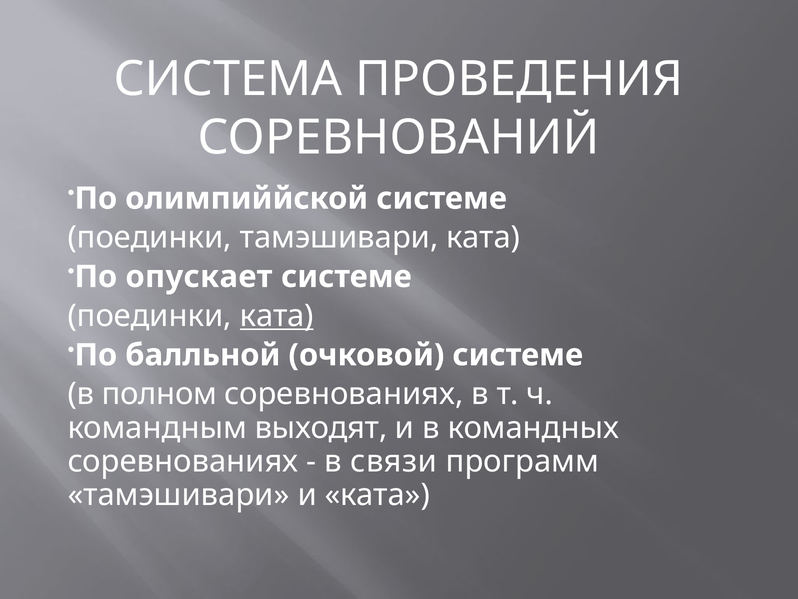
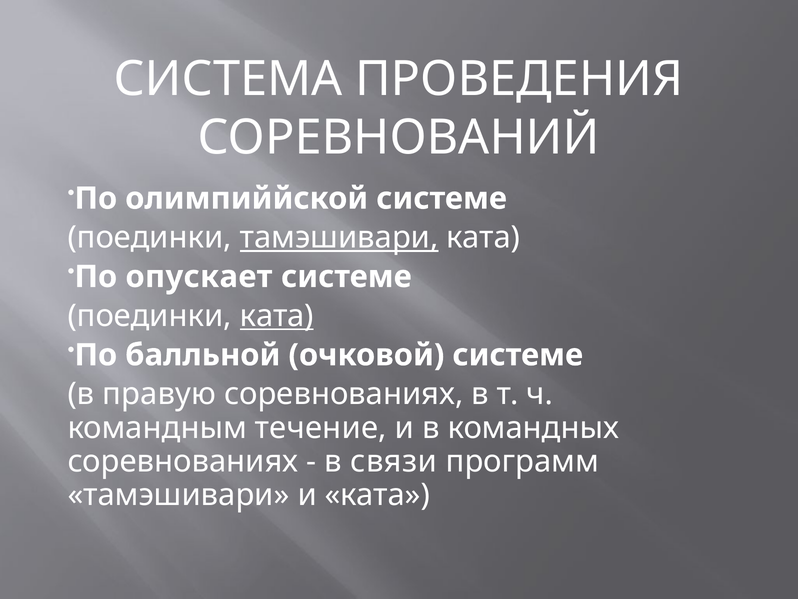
тамэшивари underline: none -> present (339, 237)
полном: полном -> правую (159, 394)
выходят: выходят -> течение (321, 427)
